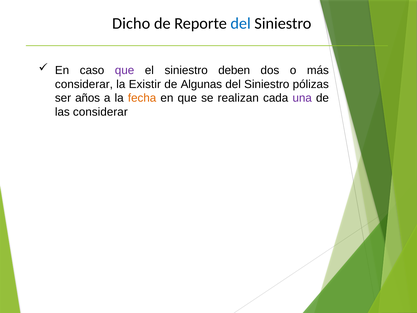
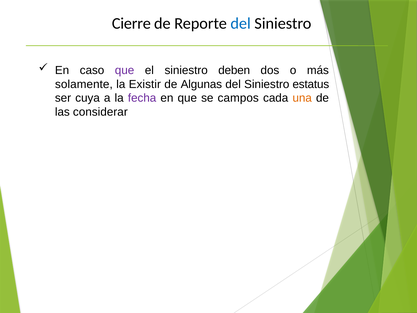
Dicho: Dicho -> Cierre (131, 23)
considerar: considerar -> solamente (84, 84)
pólizas: pólizas -> estatus (311, 84)
años: años -> cuya (88, 98)
fecha colour: orange -> purple (142, 98)
realizan: realizan -> campos (238, 98)
una colour: purple -> orange (302, 98)
